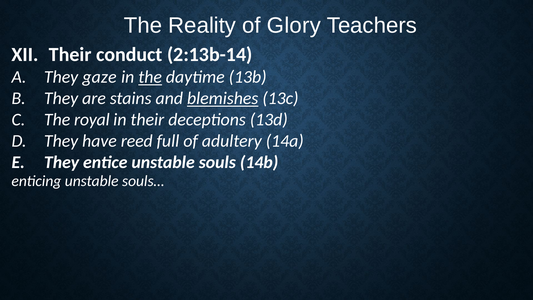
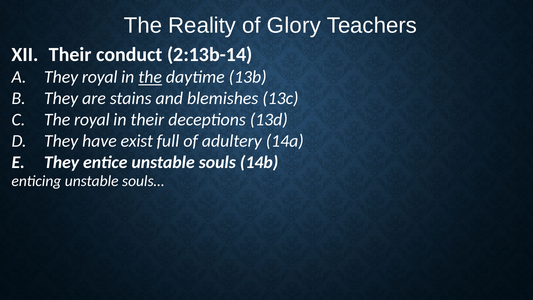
They gaze: gaze -> royal (100, 77)
blemishes underline: present -> none (223, 98)
reed: reed -> exist (137, 141)
